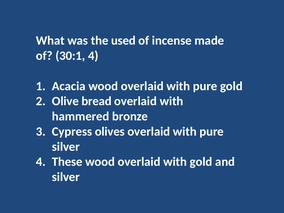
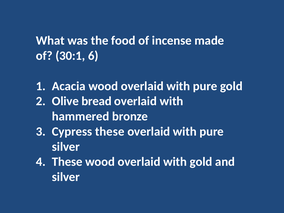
used: used -> food (123, 41)
30:1 4: 4 -> 6 (93, 56)
Cypress olives: olives -> these (110, 132)
